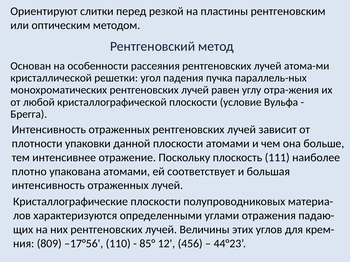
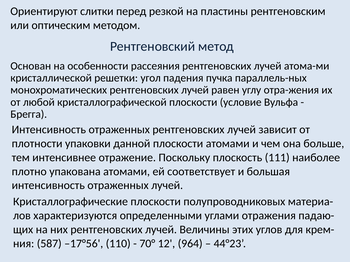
809: 809 -> 587 (49, 244)
85°: 85° -> 70° (147, 244)
456: 456 -> 964 (190, 244)
